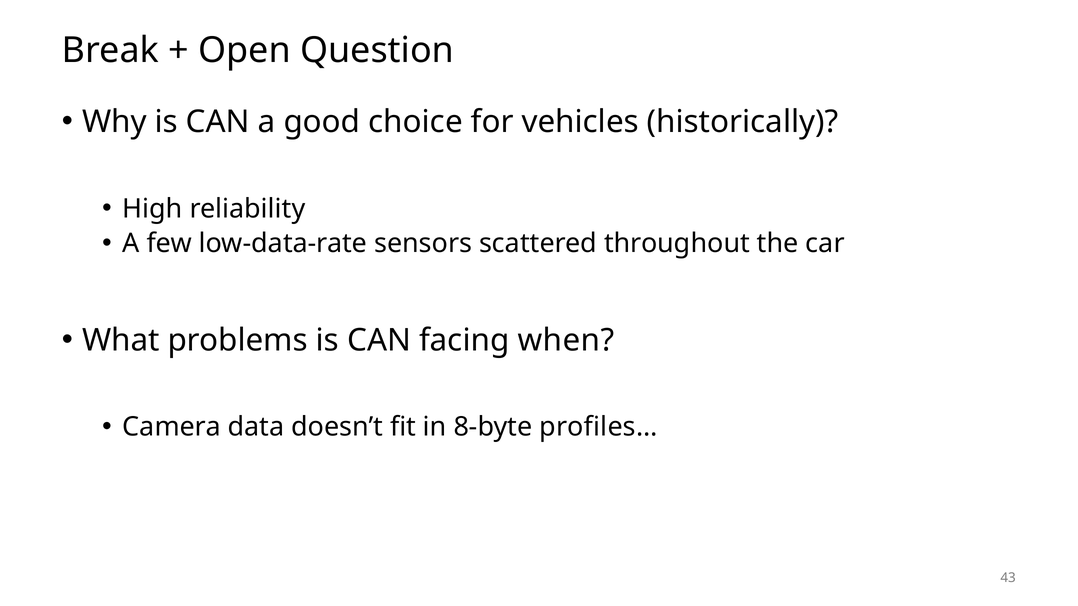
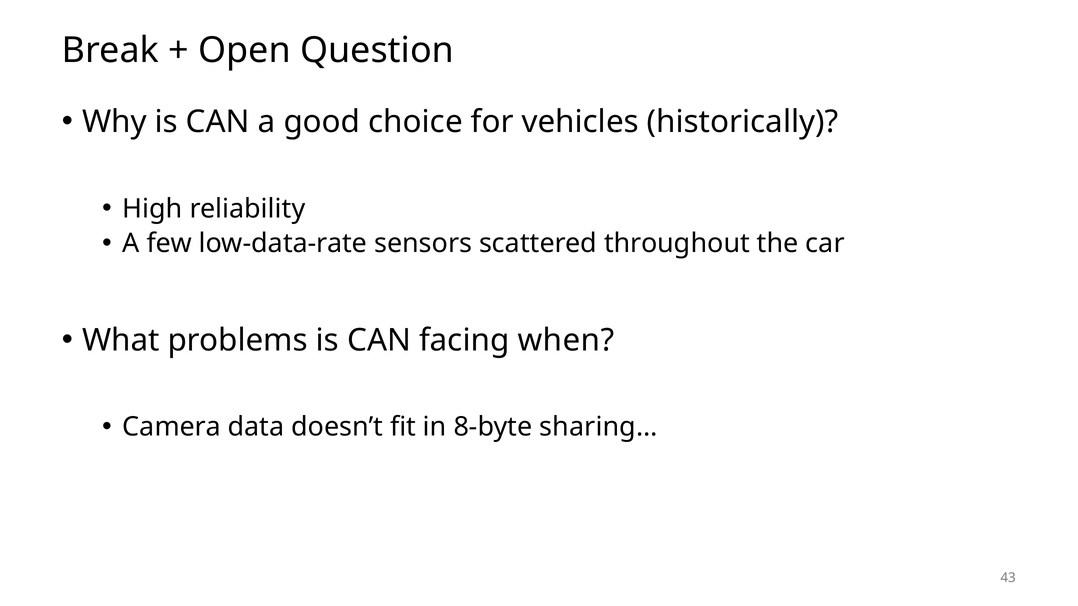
profiles…: profiles… -> sharing… (598, 427)
